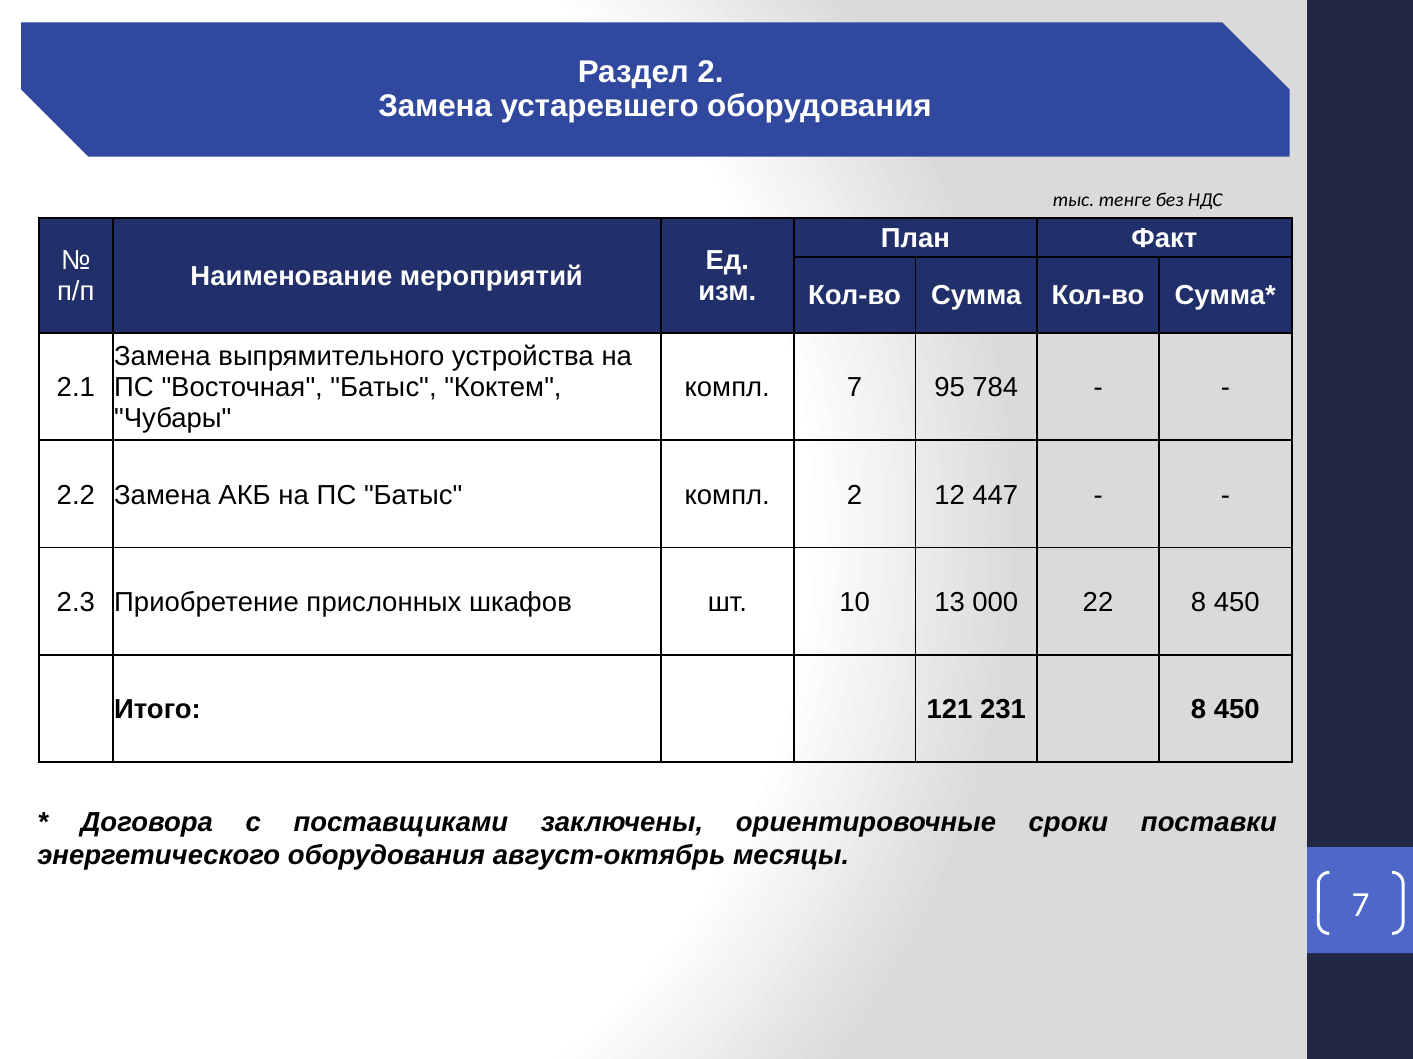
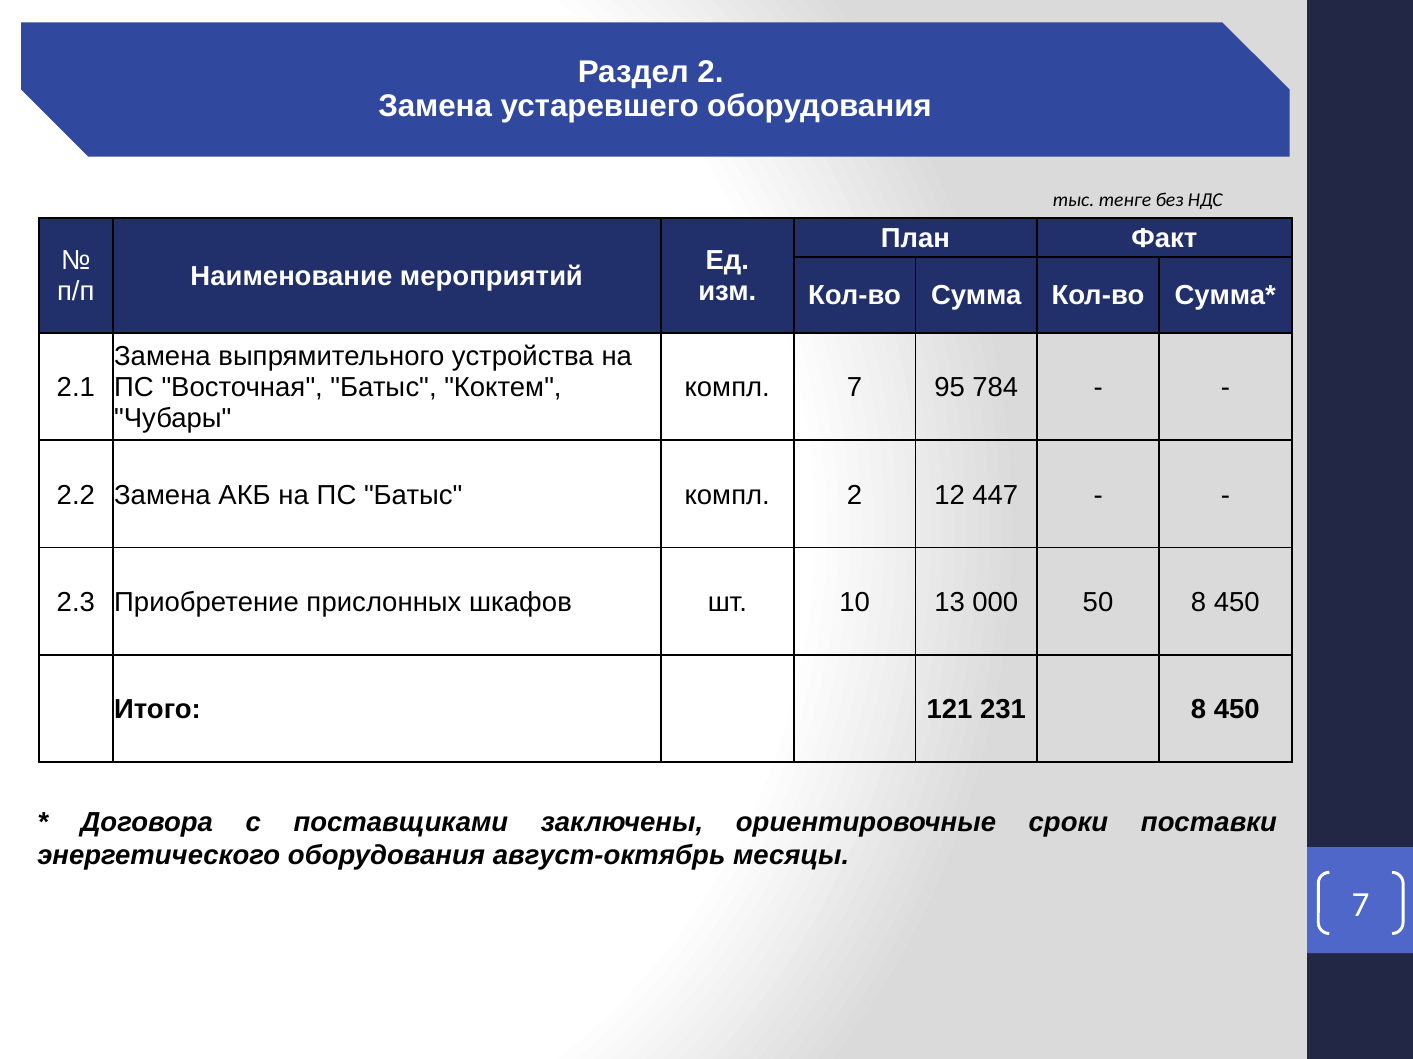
22: 22 -> 50 (1098, 603)
